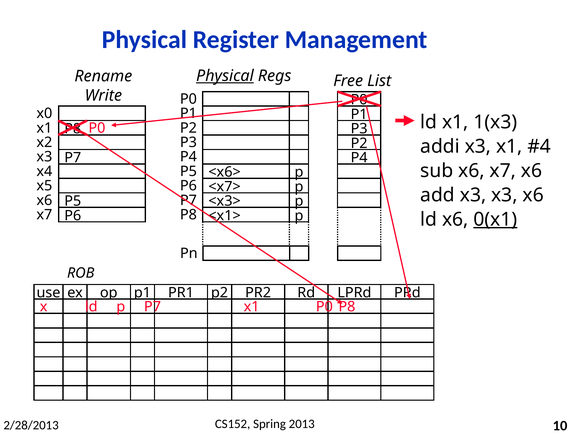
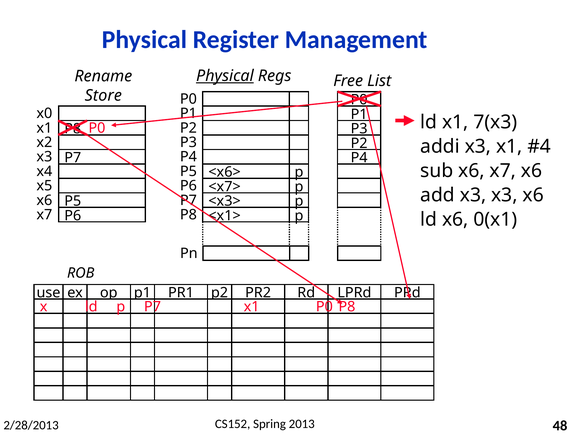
Write: Write -> Store (103, 95)
1(x3: 1(x3 -> 7(x3 (495, 122)
0(x1 underline: present -> none (495, 219)
10: 10 -> 48 (560, 425)
